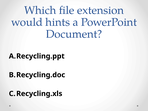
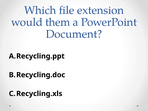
hints: hints -> them (58, 22)
